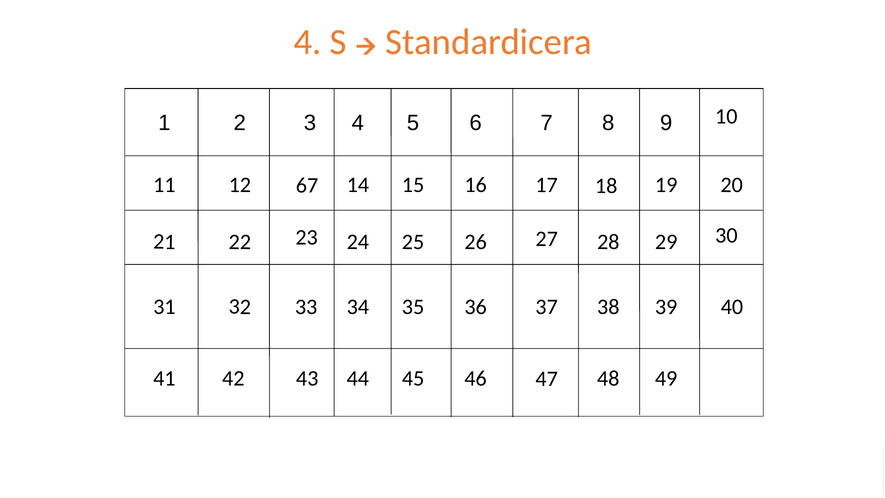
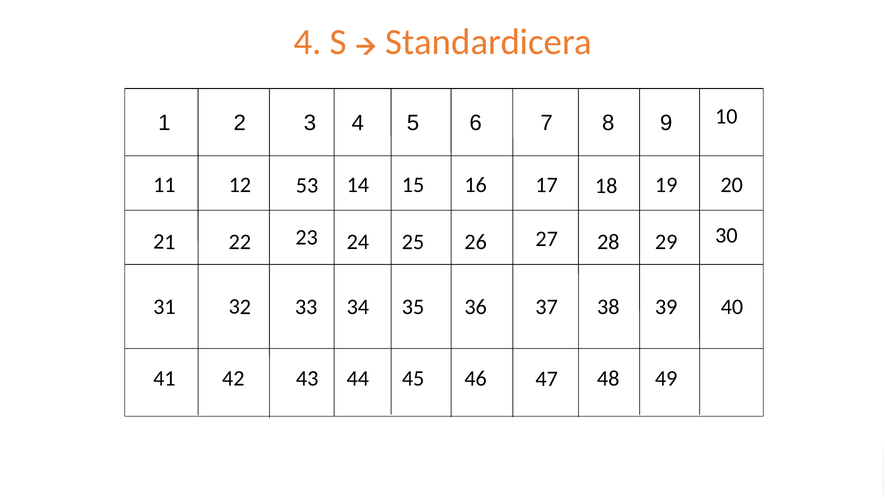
67: 67 -> 53 (307, 185)
